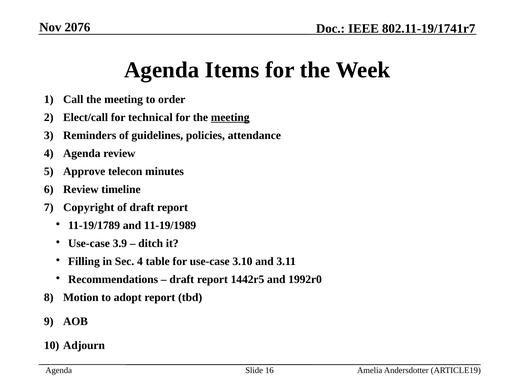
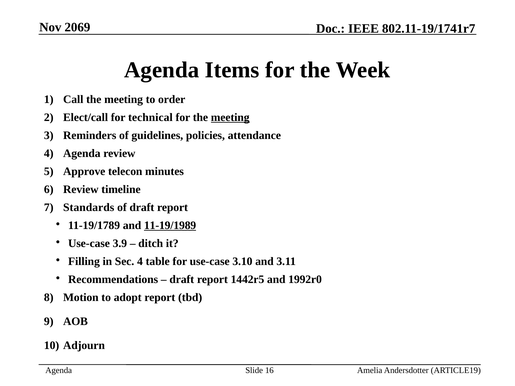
2076: 2076 -> 2069 (77, 27)
Copyright: Copyright -> Standards (89, 208)
11-19/1989 underline: none -> present (170, 226)
